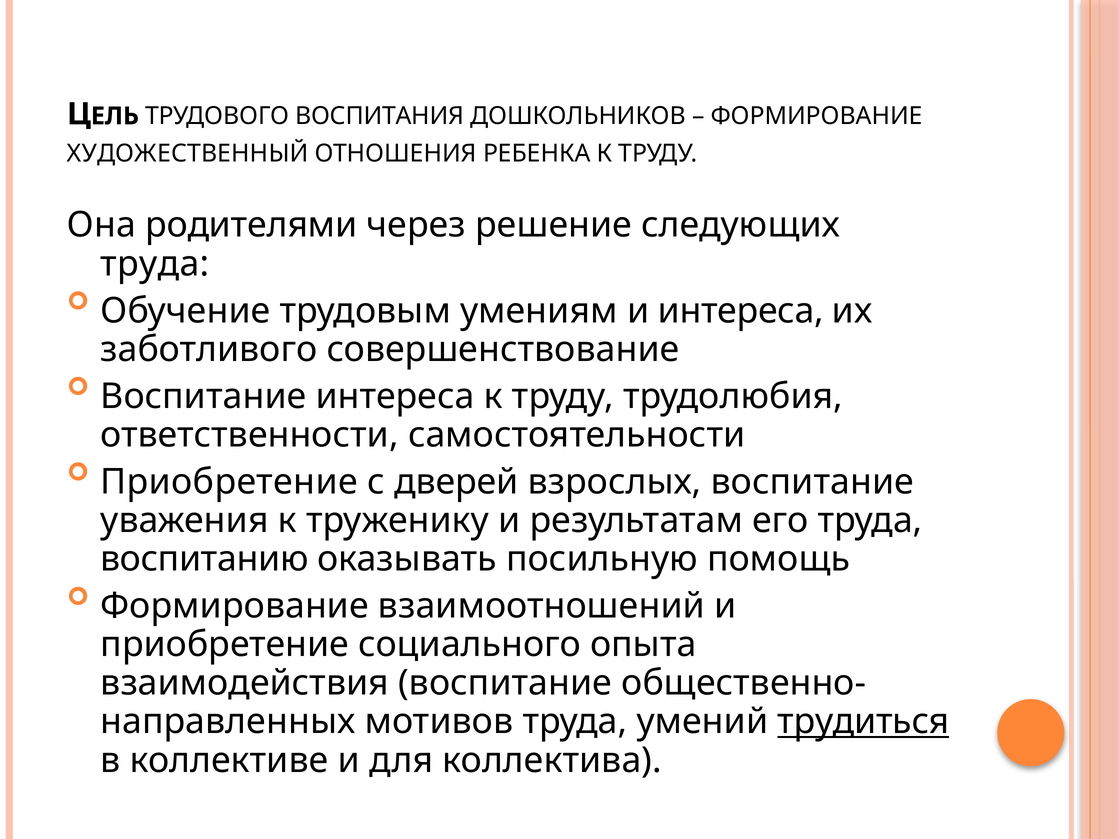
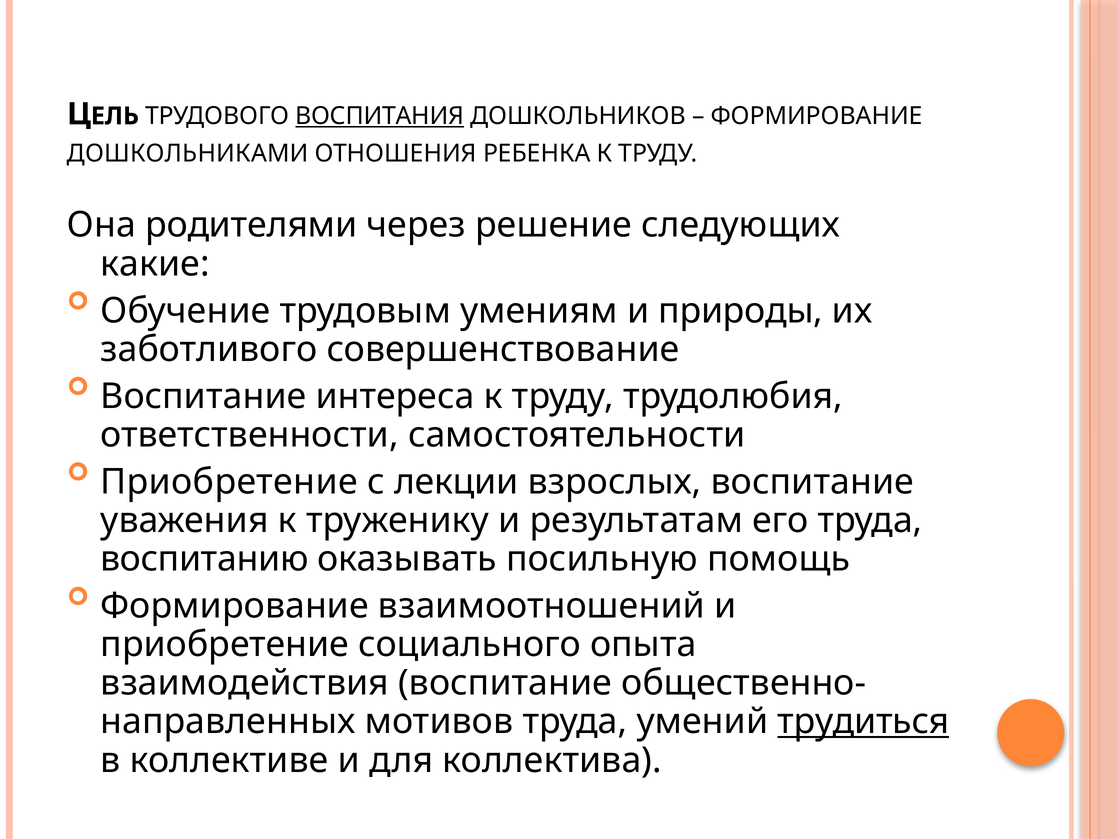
ВОСПИТАНИЯ underline: none -> present (380, 116)
ХУДОЖЕСТВЕННЫЙ: ХУДОЖЕСТВЕННЫЙ -> ДОШКОЛЬНИКАМИ (188, 153)
труда: труда -> какие (155, 264)
и интереса: интереса -> природы (741, 311)
дверей: дверей -> лекции (456, 482)
